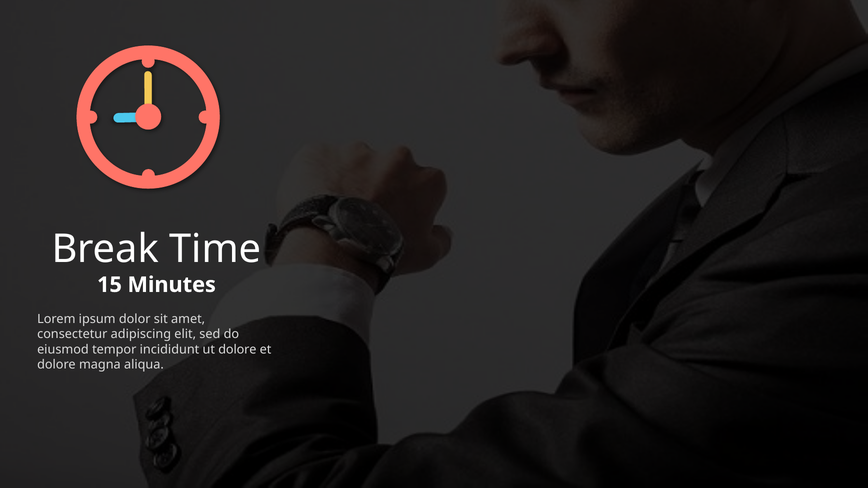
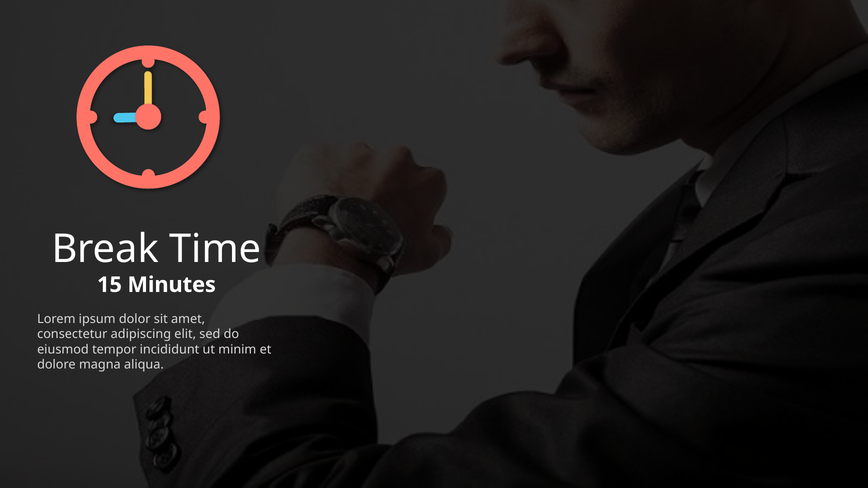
ut dolore: dolore -> minim (237, 350)
